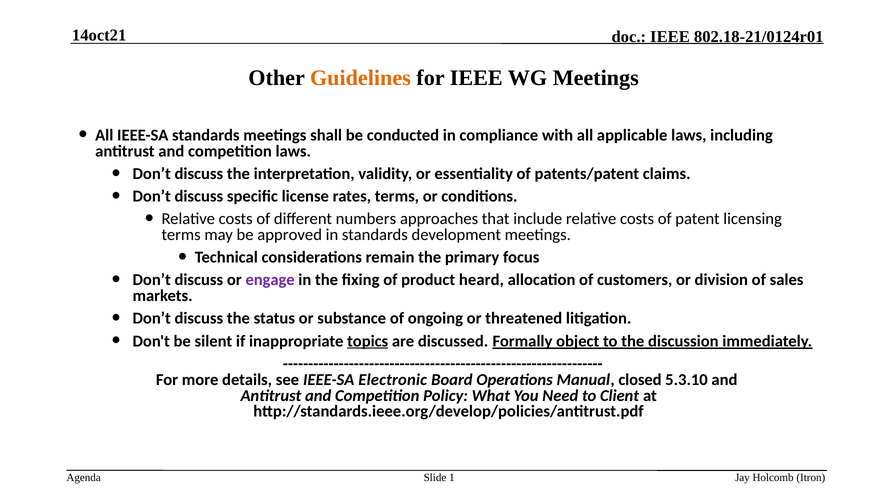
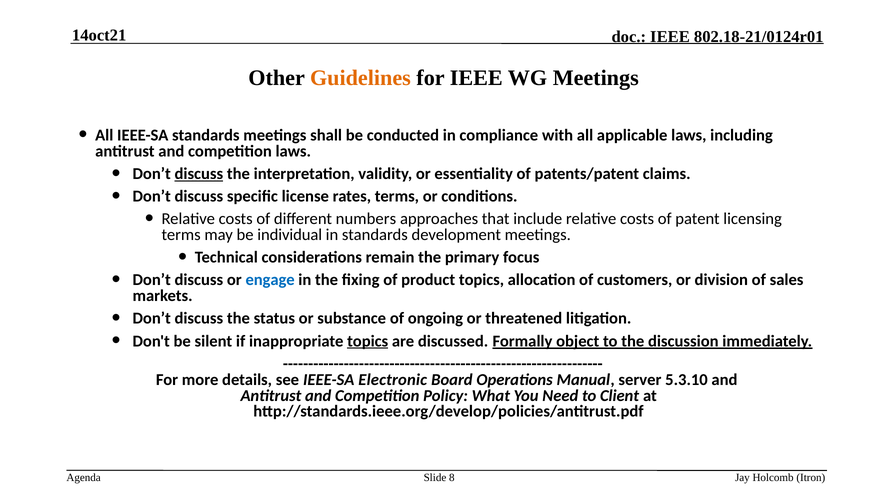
discuss underline: none -> present (199, 174)
approved: approved -> individual (290, 235)
engage colour: purple -> blue (270, 280)
product heard: heard -> topics (482, 280)
closed: closed -> server (640, 380)
1: 1 -> 8 (452, 478)
